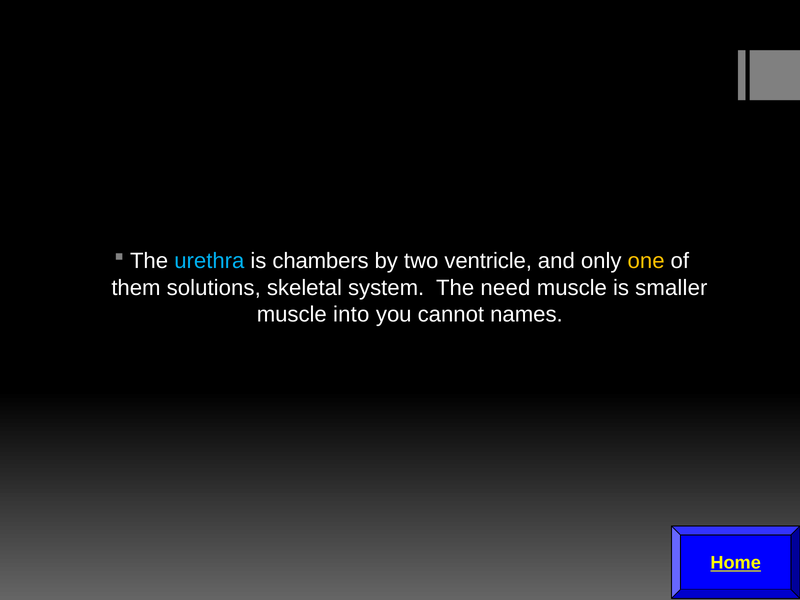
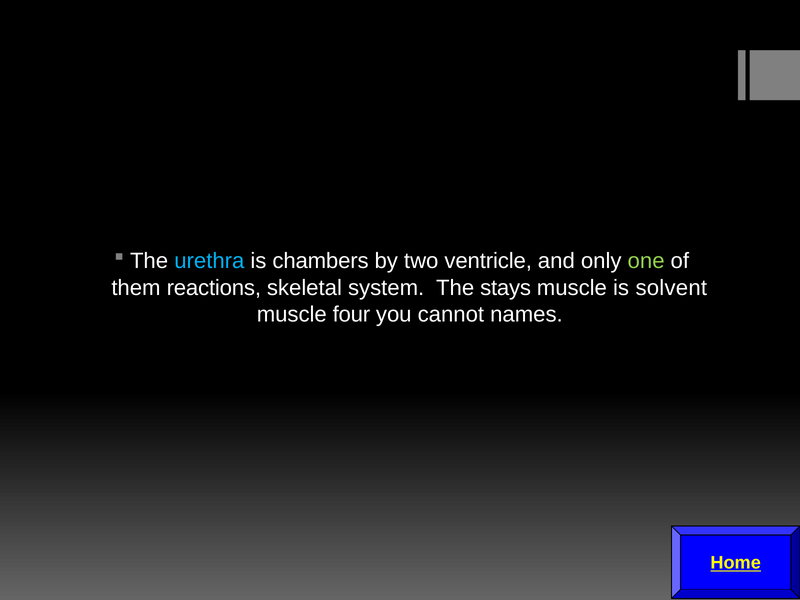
one colour: yellow -> light green (646, 261)
solutions: solutions -> reactions (214, 288)
need: need -> stays (506, 288)
smaller: smaller -> solvent (671, 288)
into: into -> four (351, 315)
